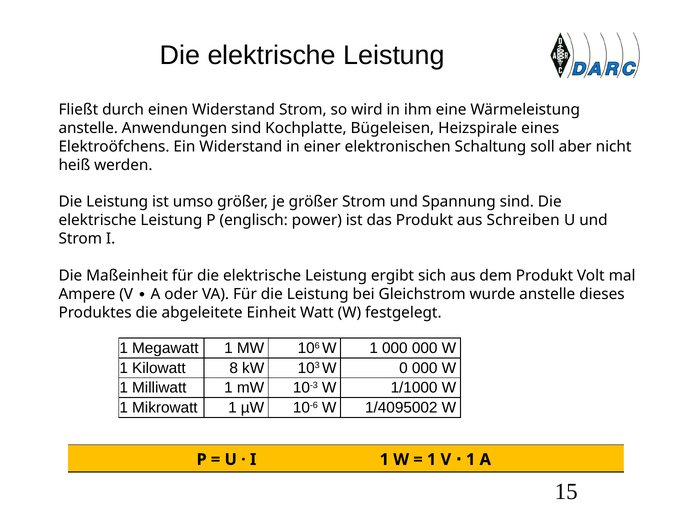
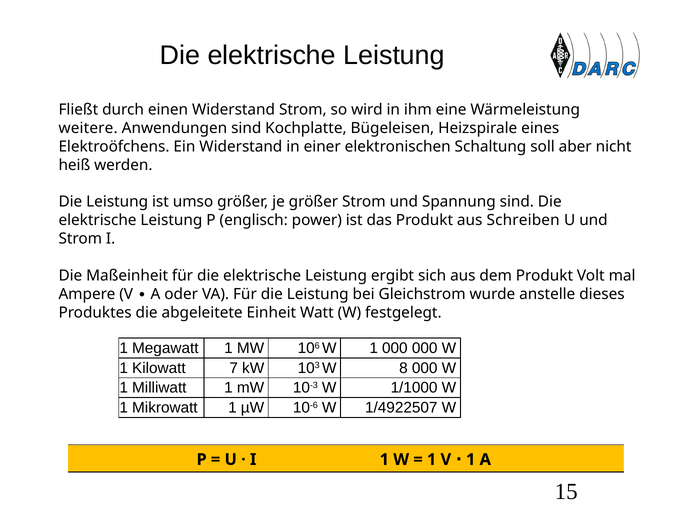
anstelle: anstelle -> weitere (88, 128)
8: 8 -> 7 (234, 368)
0: 0 -> 8 (404, 368)
1/4095002: 1/4095002 -> 1/4922507 (401, 408)
